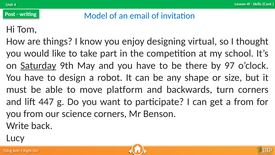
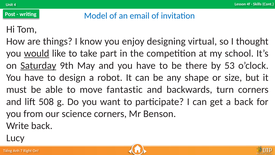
would underline: none -> present (37, 53)
97: 97 -> 53 (230, 65)
platform: platform -> fantastic (125, 89)
447: 447 -> 508 (46, 102)
a from: from -> back (244, 102)
